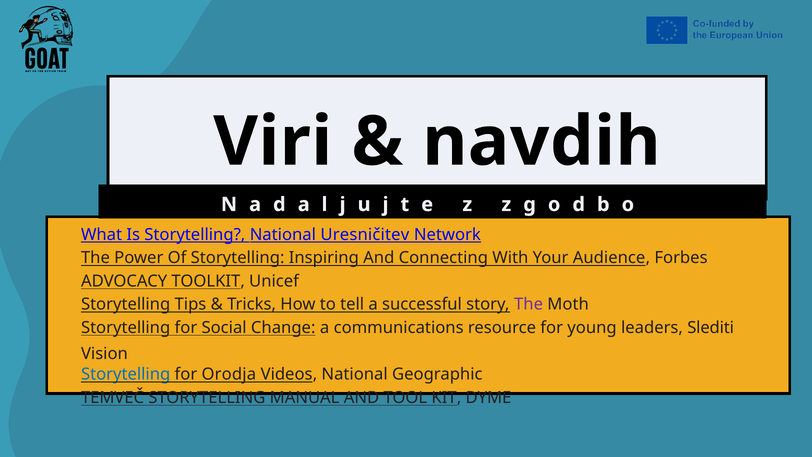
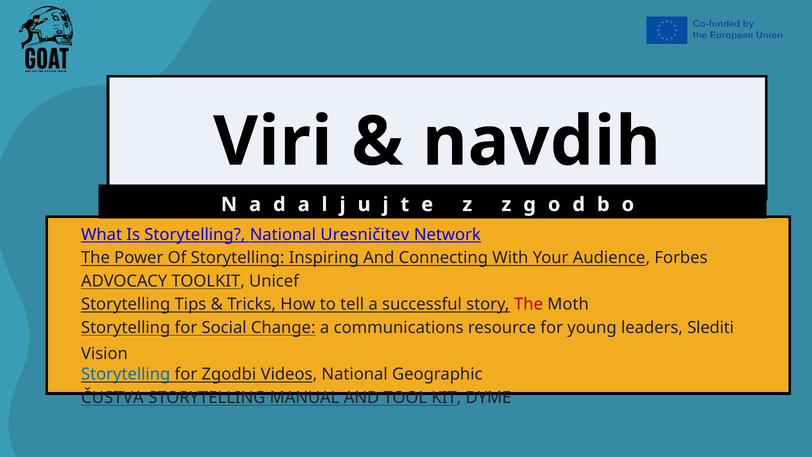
The colour: purple -> red (529, 304)
Orodja: Orodja -> Zgodbi (229, 374)
TEMVEČ: TEMVEČ -> ČUSTVA (112, 397)
